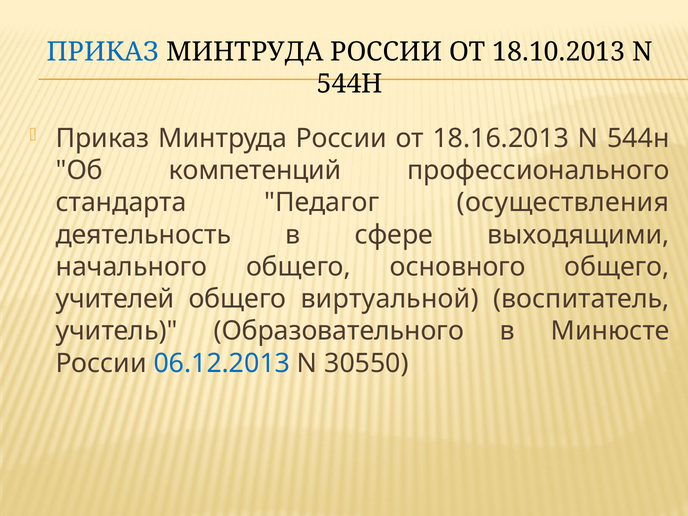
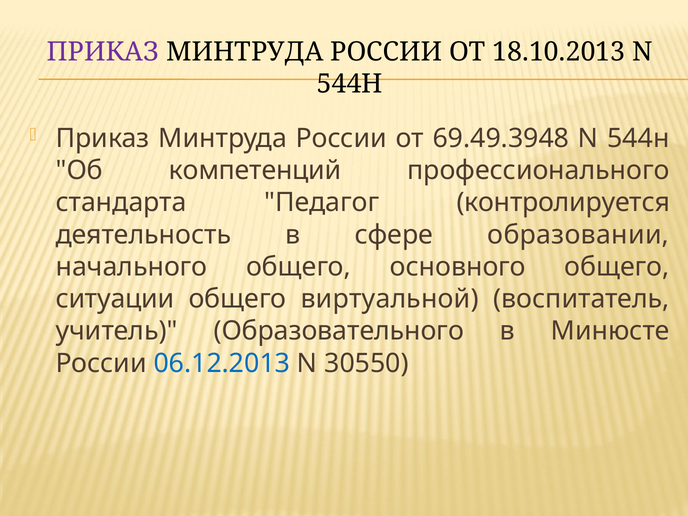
ПРИКАЗ colour: blue -> purple (103, 52)
18.16.2013: 18.16.2013 -> 69.49.3948 (501, 138)
осуществления: осуществления -> контролируется (563, 203)
выходящими: выходящими -> образовании (578, 235)
учителей: учителей -> ситуации (115, 299)
